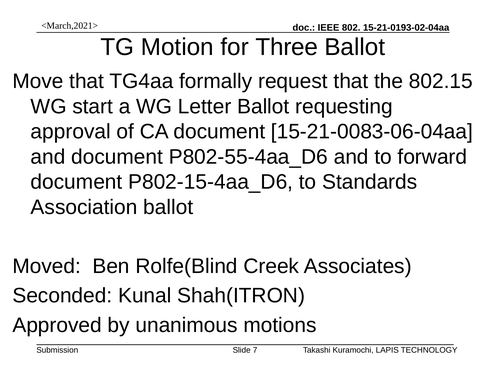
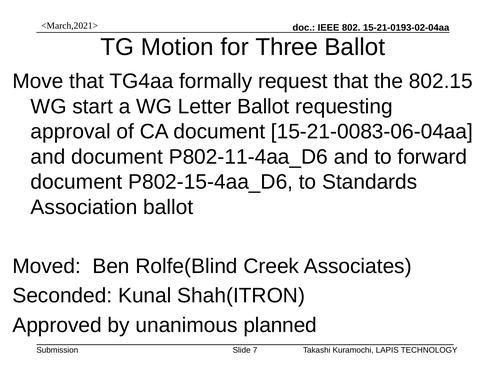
P802-55-4aa_D6: P802-55-4aa_D6 -> P802-11-4aa_D6 (248, 157)
motions: motions -> planned (280, 325)
